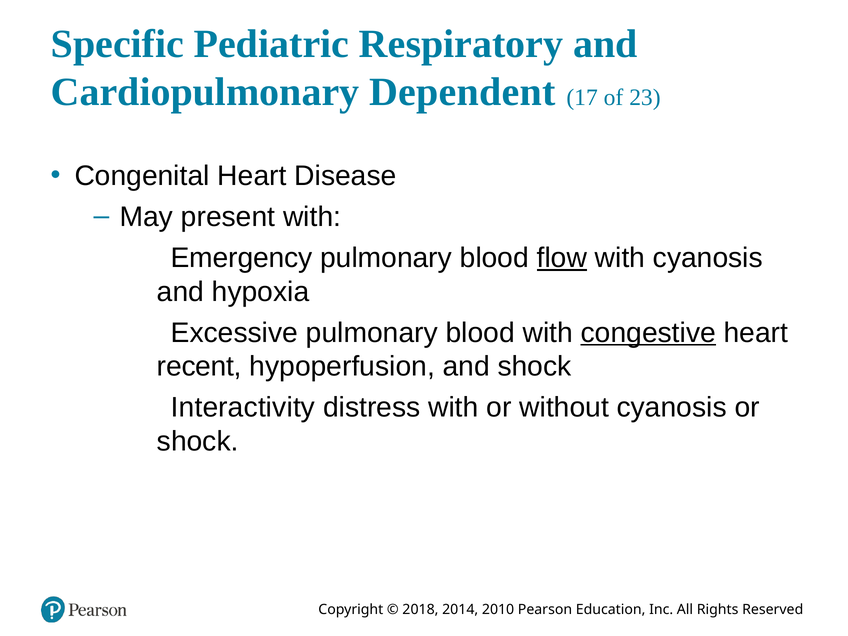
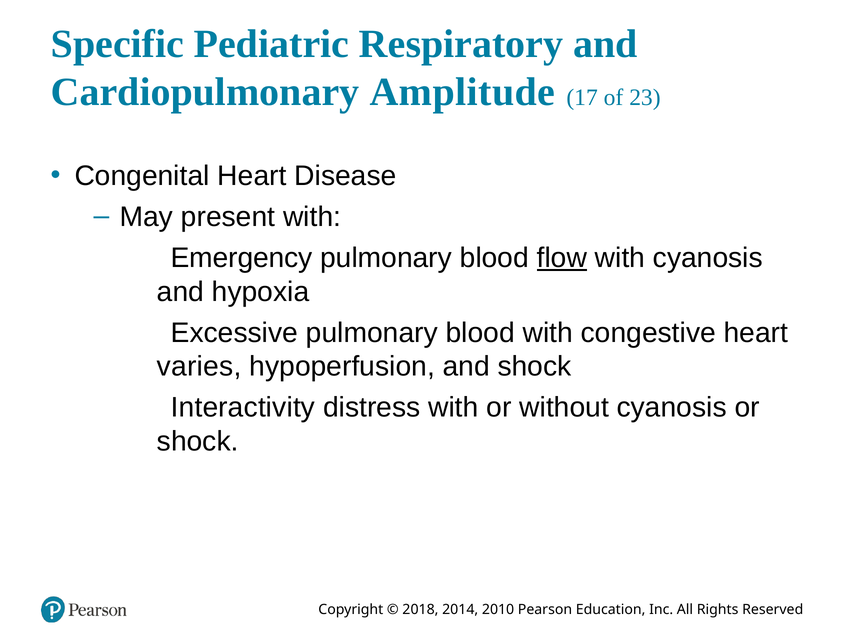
Dependent: Dependent -> Amplitude (462, 92)
congestive underline: present -> none (648, 333)
recent: recent -> varies (199, 367)
